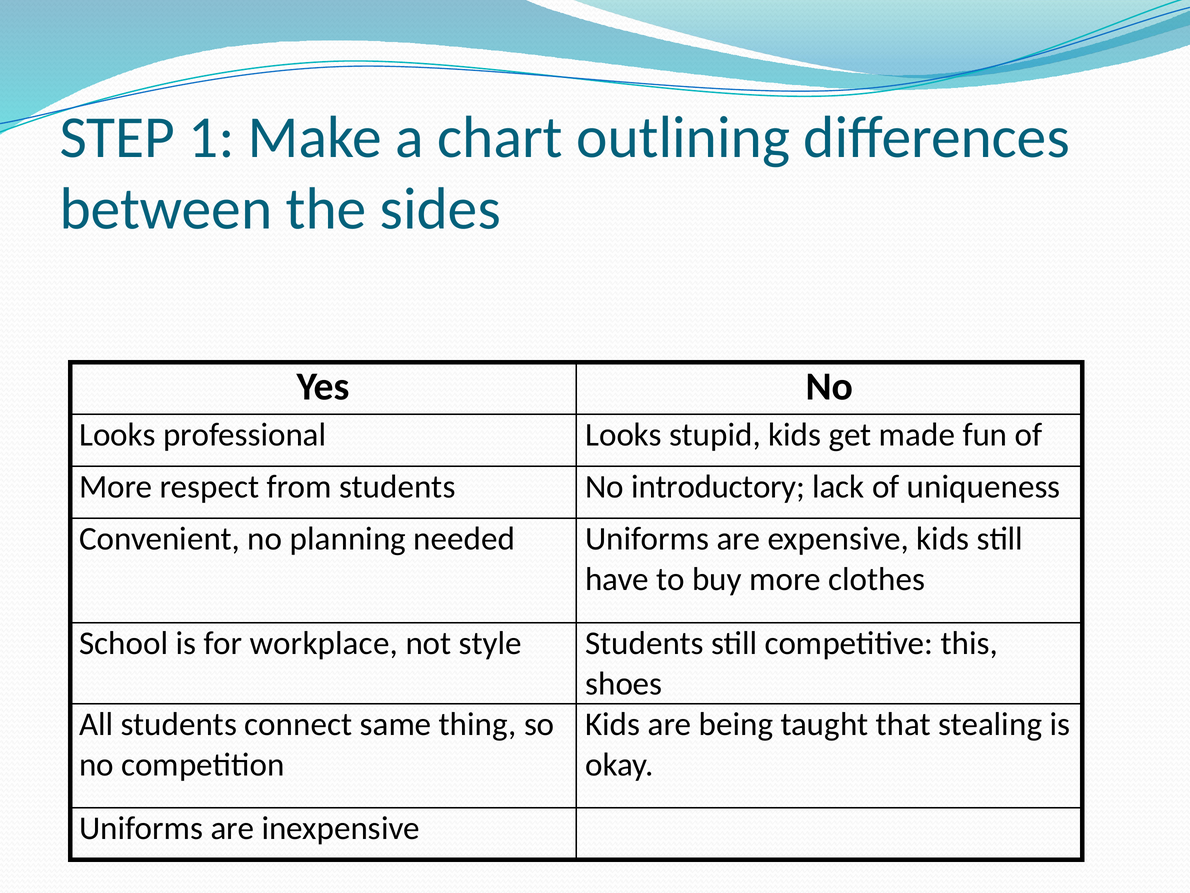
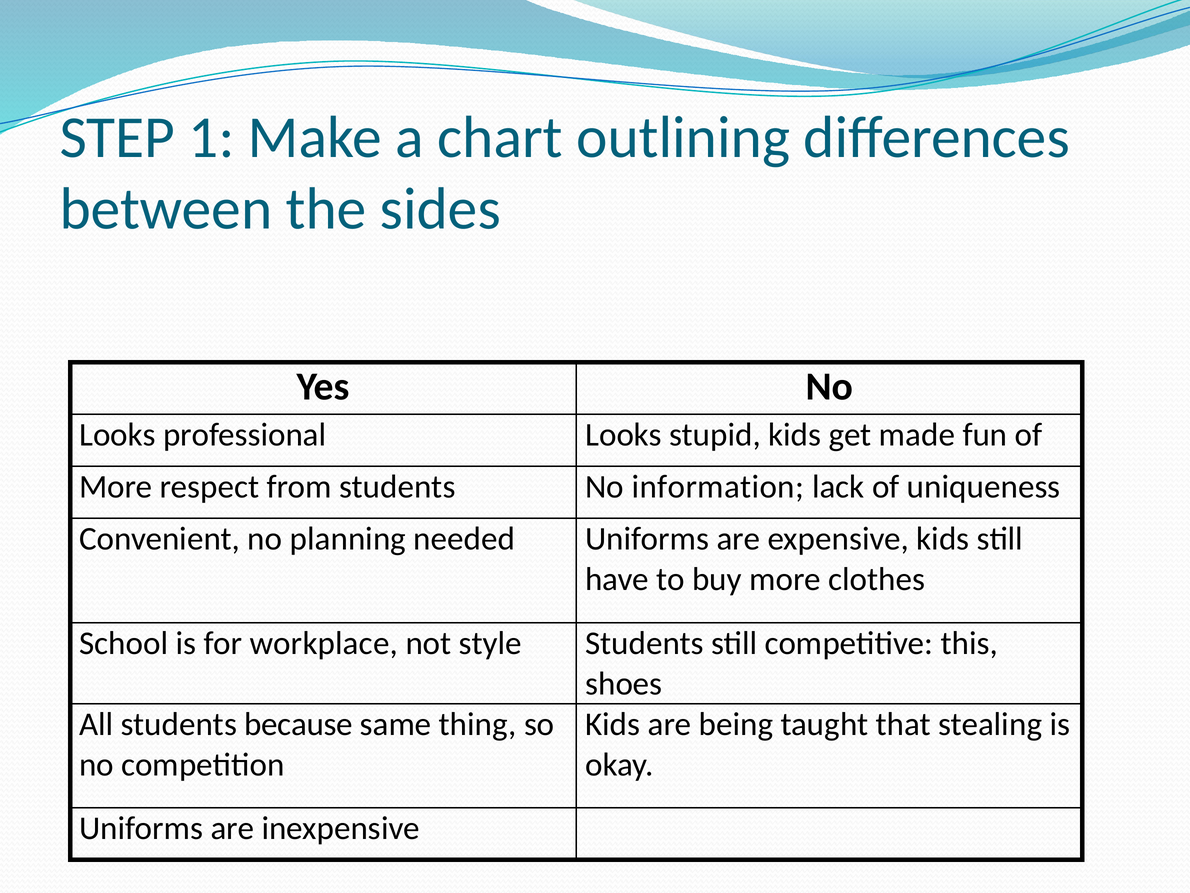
introductory: introductory -> information (718, 487)
connect: connect -> because (298, 724)
